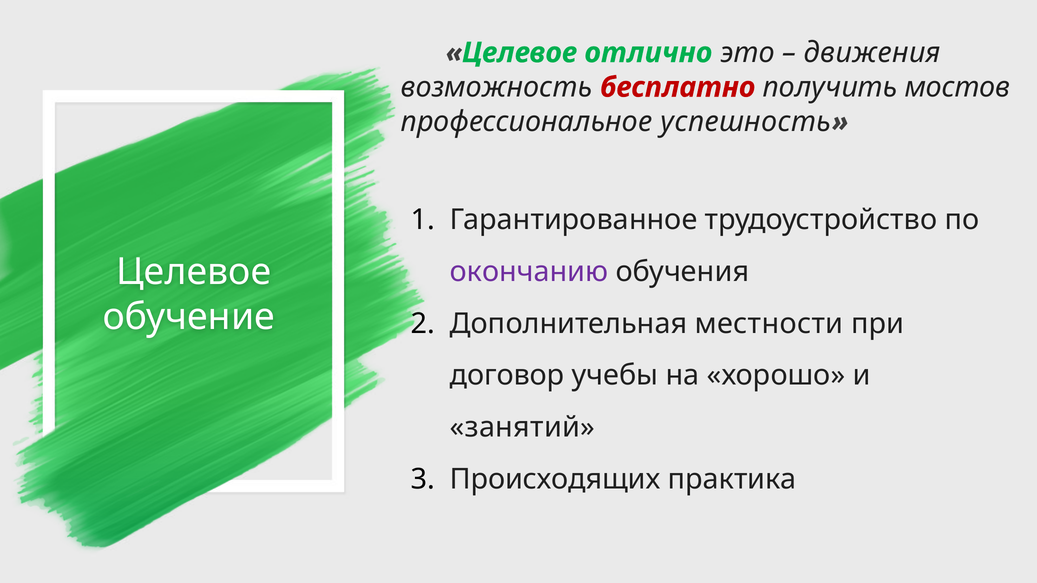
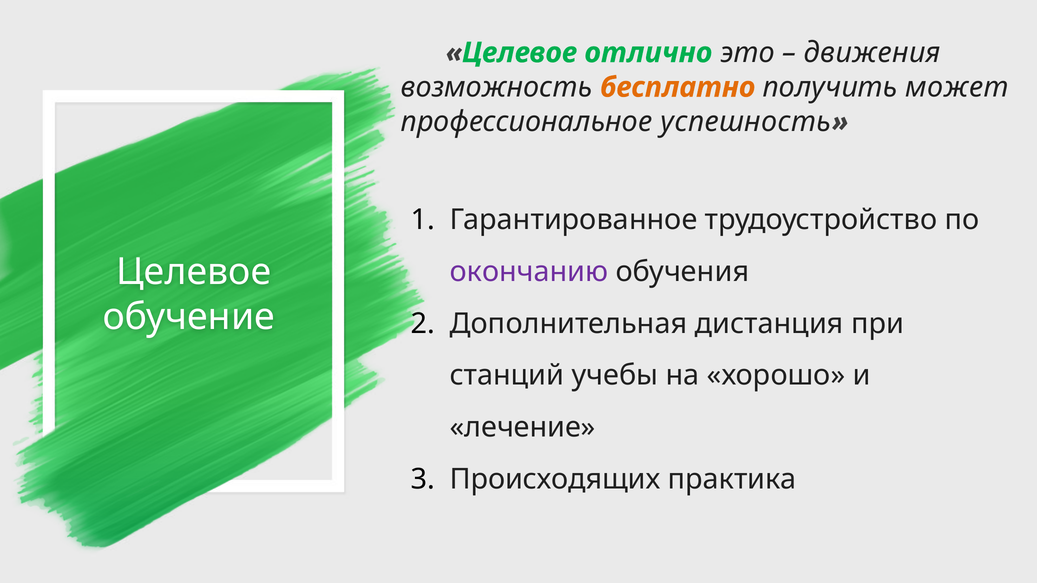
бесплатно colour: red -> orange (678, 87)
мостов: мостов -> может (957, 87)
местности: местности -> дистанция (769, 324)
договор: договор -> станций (507, 376)
занятий: занятий -> лечение (523, 427)
